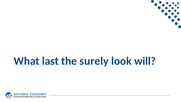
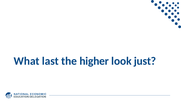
surely: surely -> higher (94, 61)
will: will -> just (145, 61)
